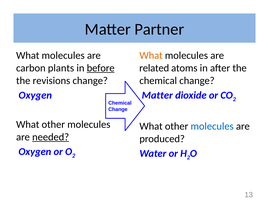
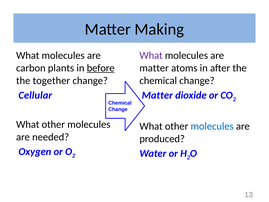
Partner: Partner -> Making (159, 29)
What colour: orange -> purple (151, 55)
related: related -> matter (154, 68)
revisions: revisions -> together (51, 80)
Oxygen: Oxygen -> Cellular (35, 95)
needed underline: present -> none (51, 137)
